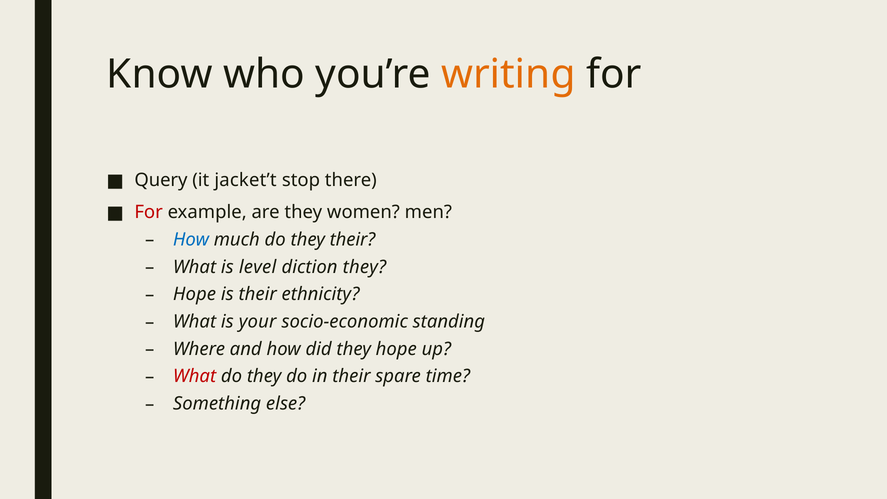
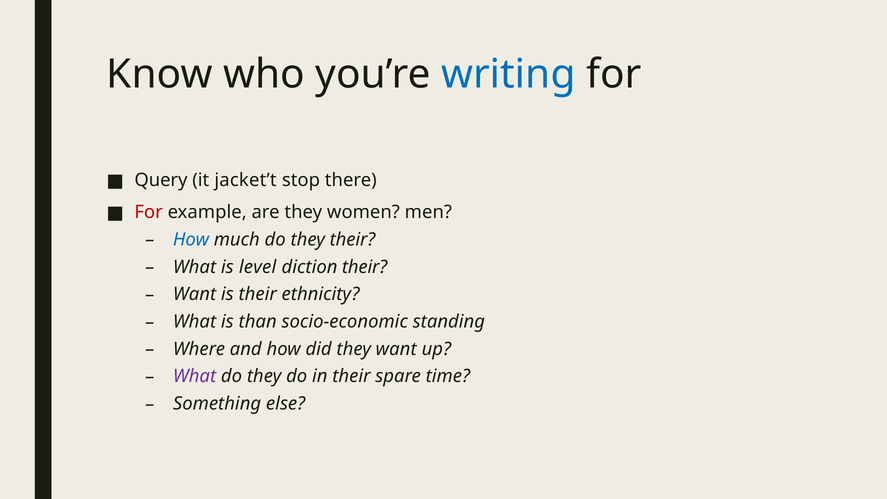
writing colour: orange -> blue (508, 75)
diction they: they -> their (365, 267)
Hope: Hope -> Want (195, 294)
your: your -> than (258, 322)
they hope: hope -> want (396, 349)
What colour: red -> purple (195, 376)
